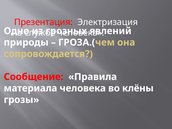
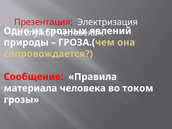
клёны: клёны -> током (138, 88)
